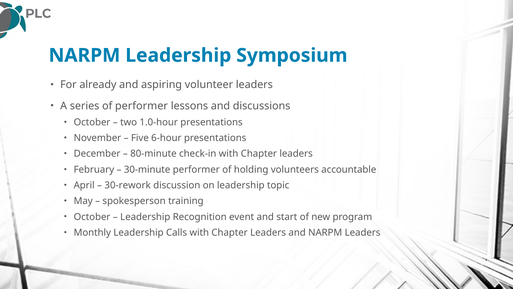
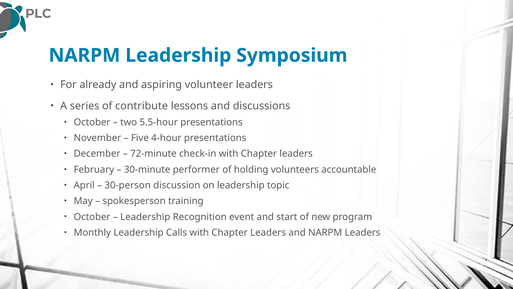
of performer: performer -> contribute (141, 106)
1.0-hour: 1.0-hour -> 5.5-hour (159, 122)
6-hour: 6-hour -> 4-hour (166, 138)
80-minute: 80-minute -> 72-minute (153, 154)
30-rework: 30-rework -> 30-person (128, 185)
